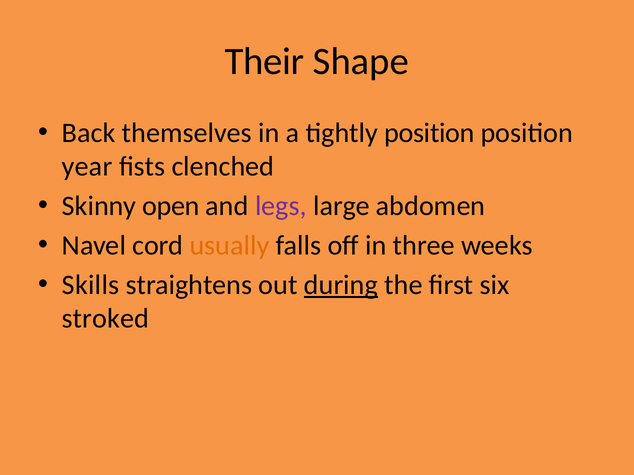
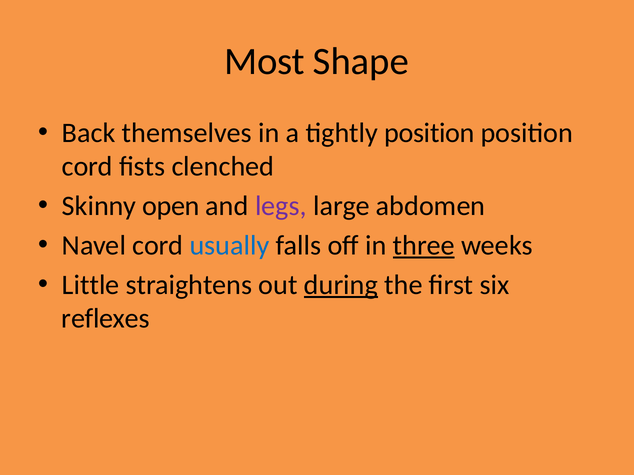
Their: Their -> Most (265, 61)
year: year -> cord (87, 167)
usually colour: orange -> blue (229, 246)
three underline: none -> present (424, 246)
Skills: Skills -> Little (91, 285)
stroked: stroked -> reflexes (106, 319)
